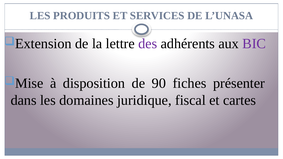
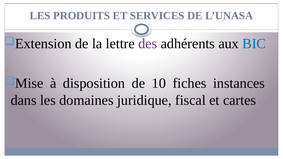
BIC colour: purple -> blue (254, 44)
90: 90 -> 10 (159, 83)
présenter: présenter -> instances (239, 83)
